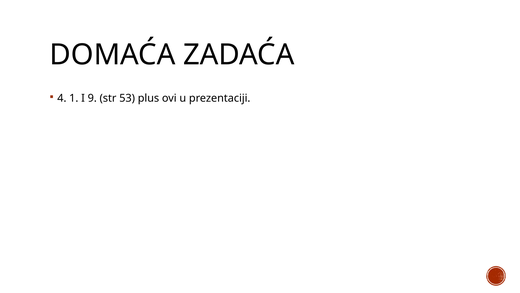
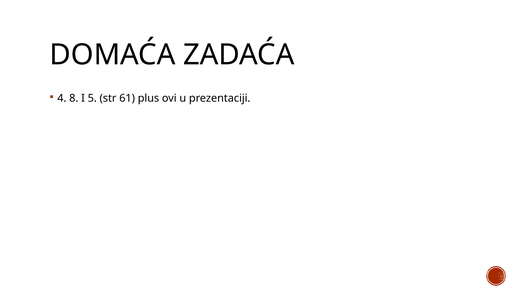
1: 1 -> 8 (74, 98)
9: 9 -> 5 (92, 98)
53: 53 -> 61 (127, 98)
